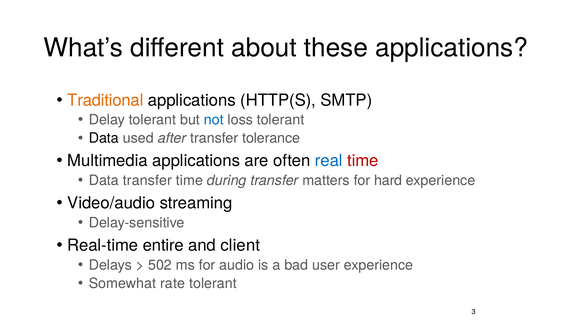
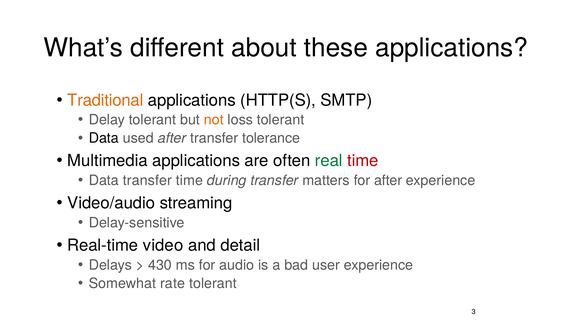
not colour: blue -> orange (214, 120)
real colour: blue -> green (329, 161)
for hard: hard -> after (388, 181)
entire: entire -> video (163, 245)
client: client -> detail (240, 245)
502: 502 -> 430 (160, 265)
